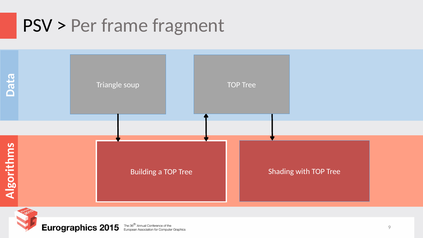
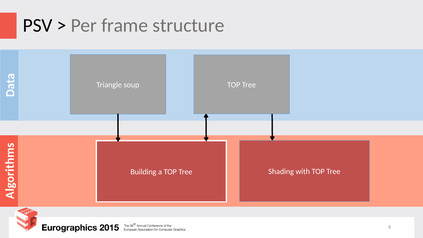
fragment: fragment -> structure (188, 26)
